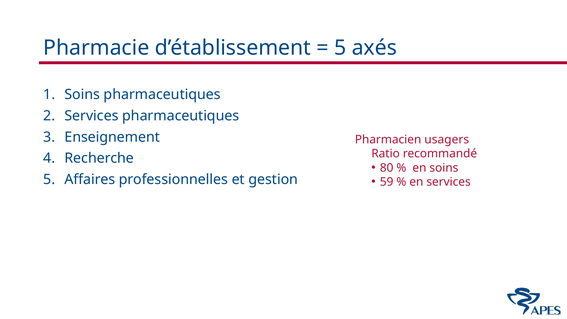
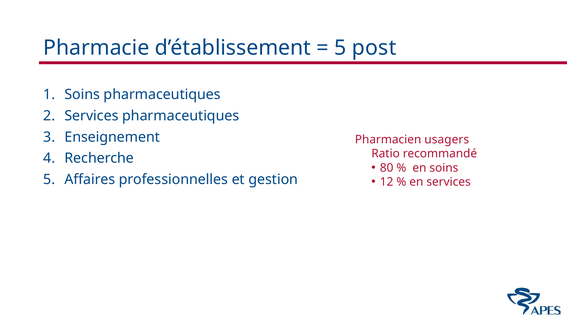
axés: axés -> post (374, 48)
59: 59 -> 12 (387, 182)
